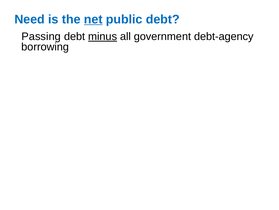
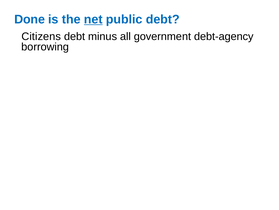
Need: Need -> Done (30, 19)
Passing: Passing -> Citizens (41, 36)
minus underline: present -> none (103, 36)
